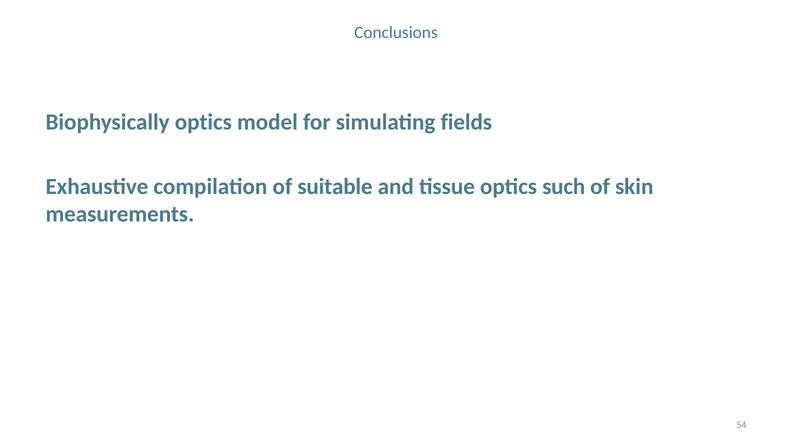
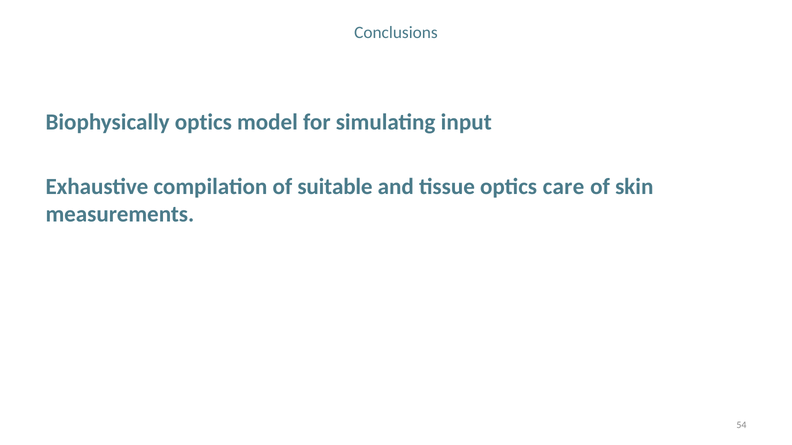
fields: fields -> input (466, 122)
such: such -> care (564, 187)
